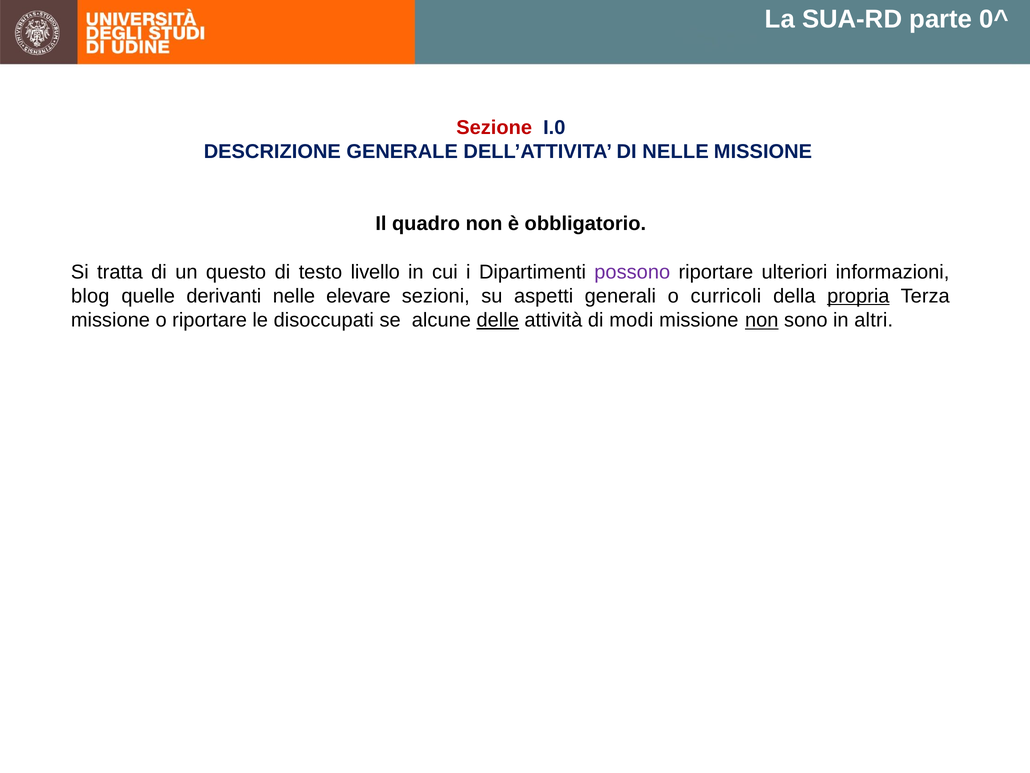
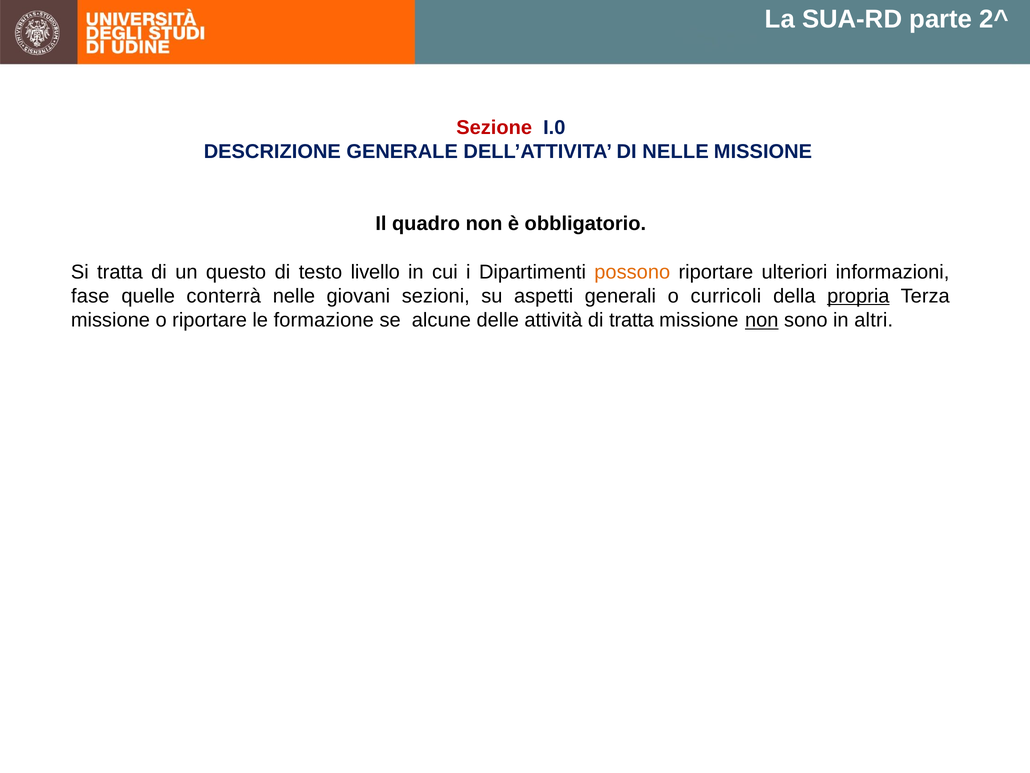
0^: 0^ -> 2^ (994, 19)
possono colour: purple -> orange (632, 272)
blog: blog -> fase (90, 296)
derivanti: derivanti -> conterrà (224, 296)
elevare: elevare -> giovani (358, 296)
disoccupati: disoccupati -> formazione (324, 320)
delle underline: present -> none (498, 320)
di modi: modi -> tratta (632, 320)
